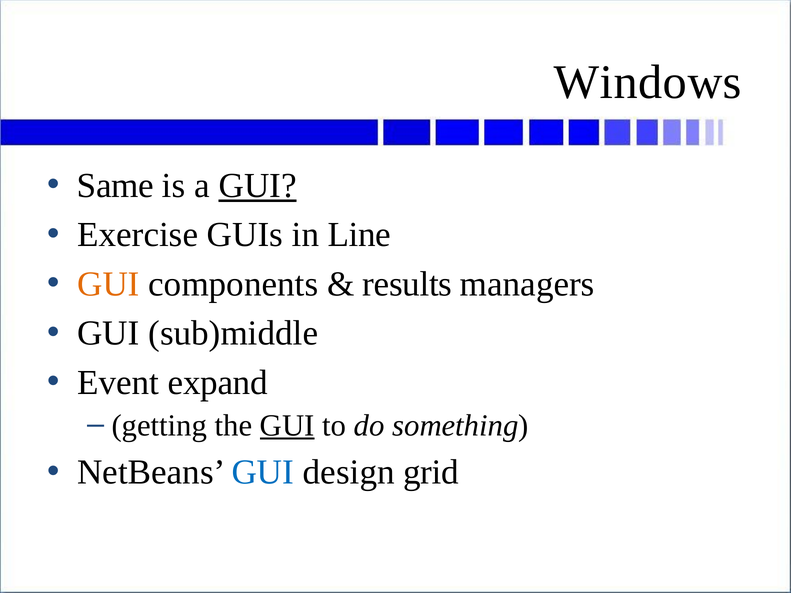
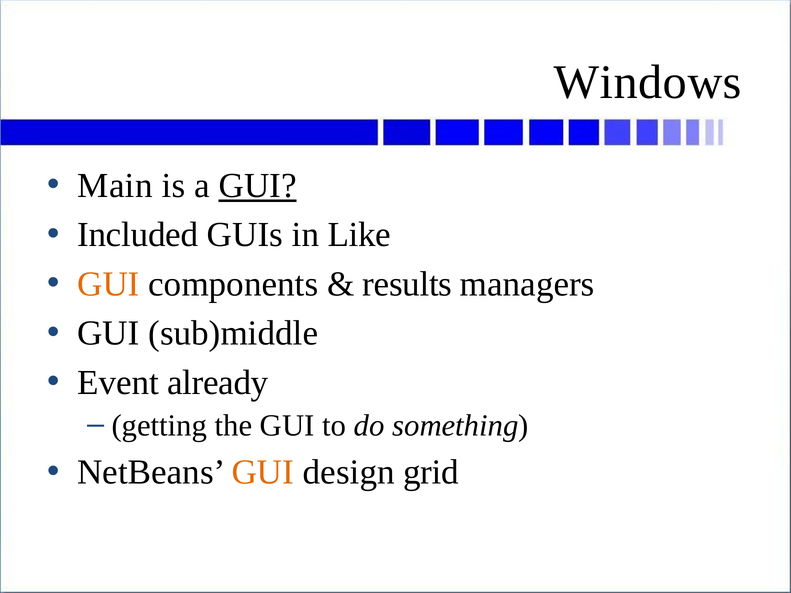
Same: Same -> Main (115, 186)
Exercise: Exercise -> Included (138, 235)
Line: Line -> Like (359, 235)
expand: expand -> already (218, 383)
GUI underline: present -> none (287, 426)
GUI colour: blue -> orange (263, 473)
